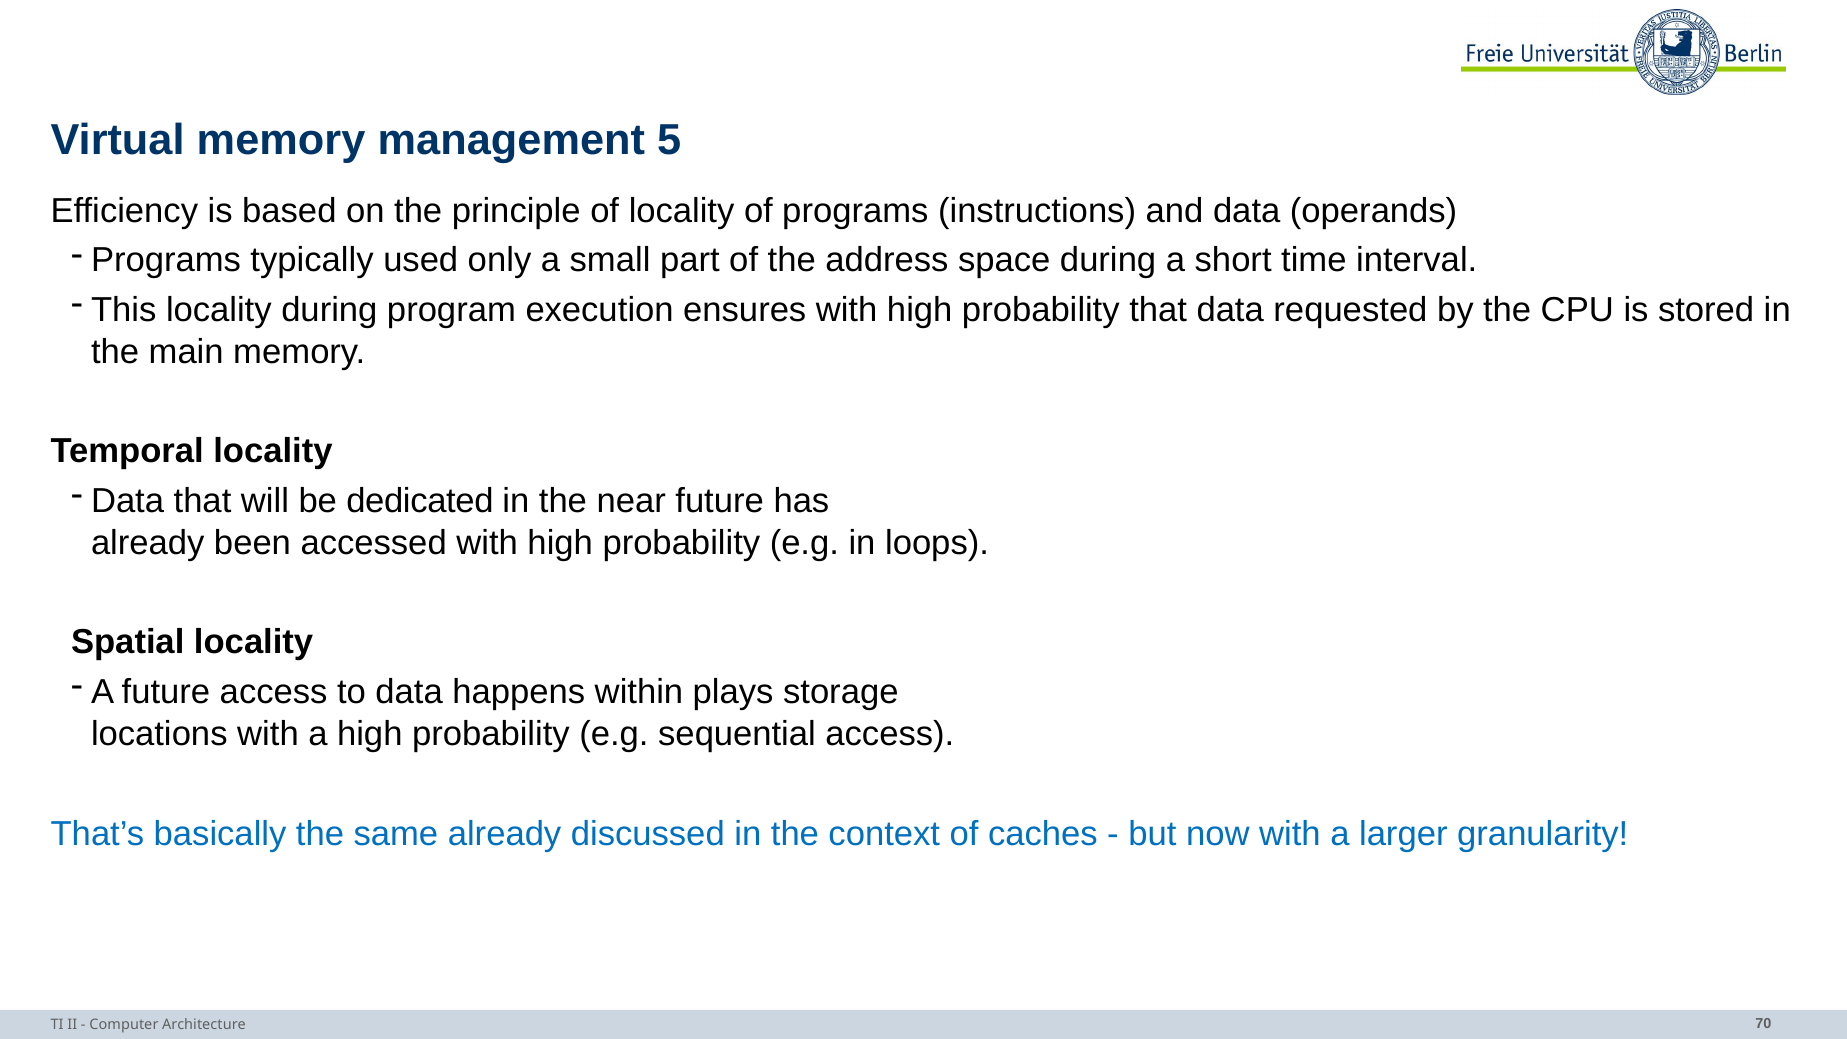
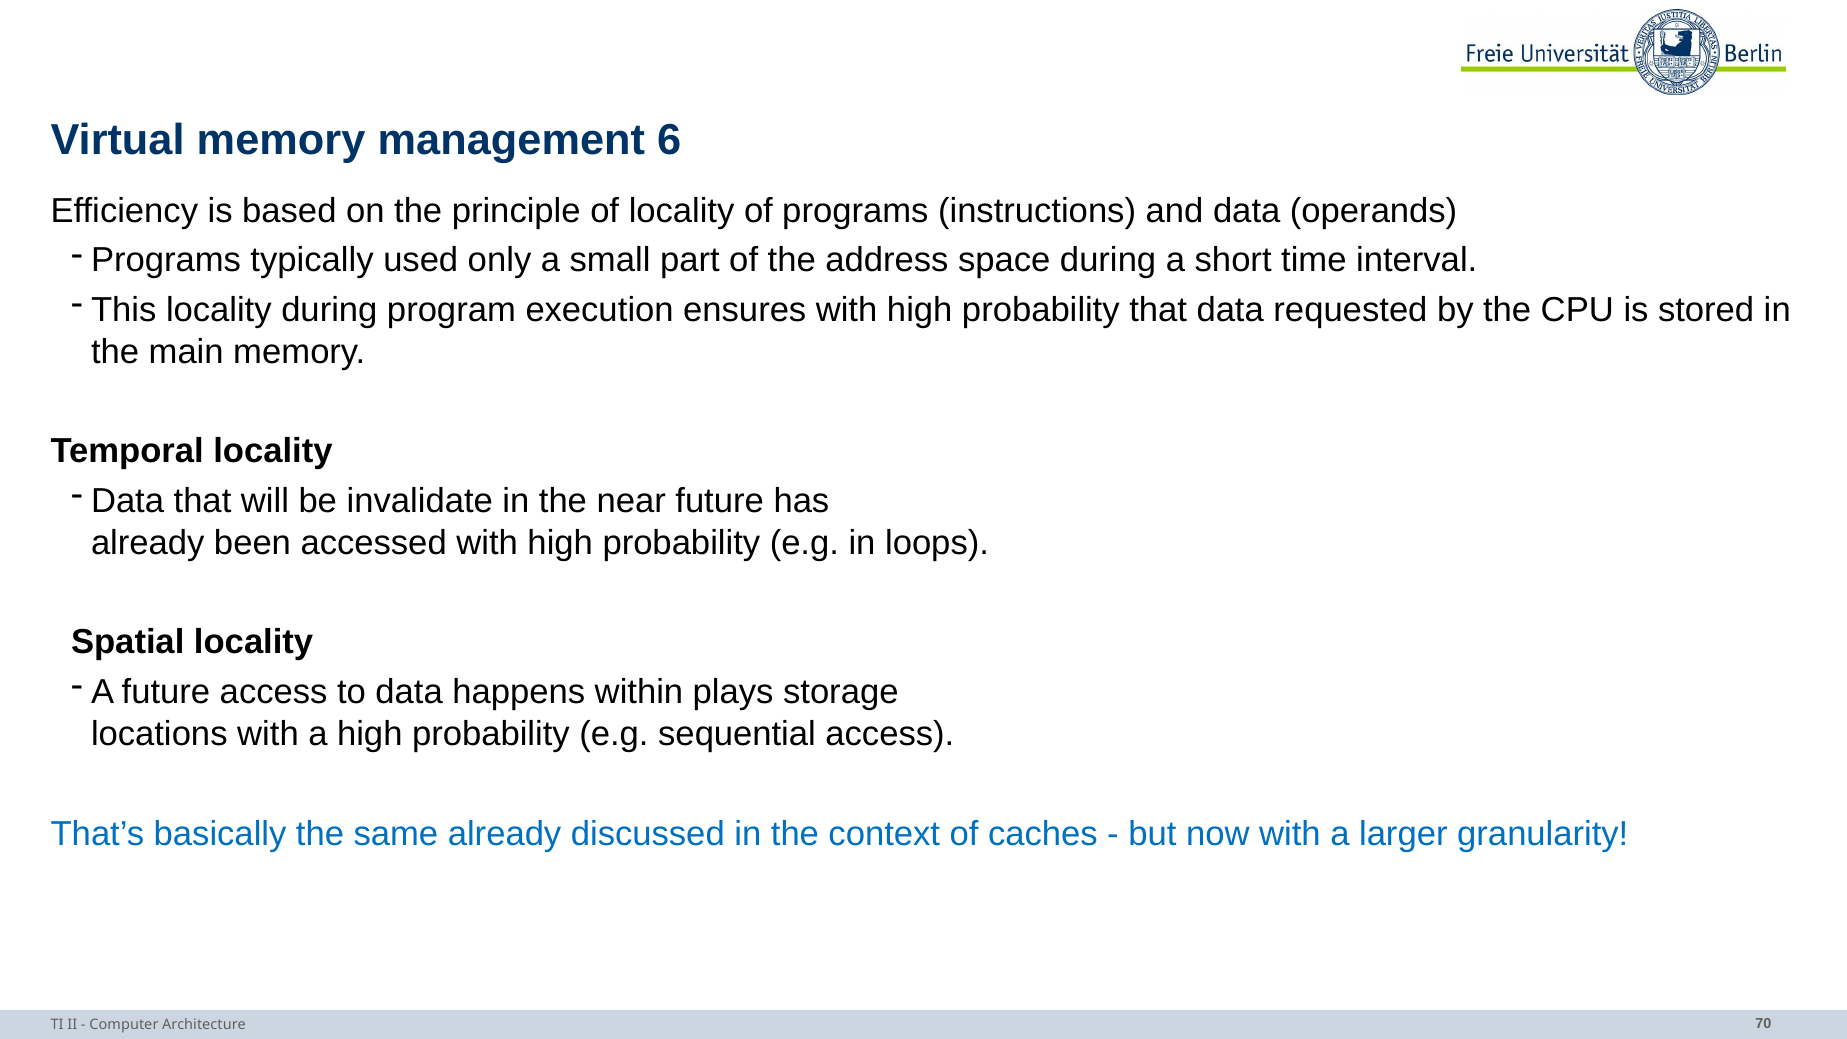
5: 5 -> 6 (669, 140)
dedicated: dedicated -> invalidate (420, 501)
